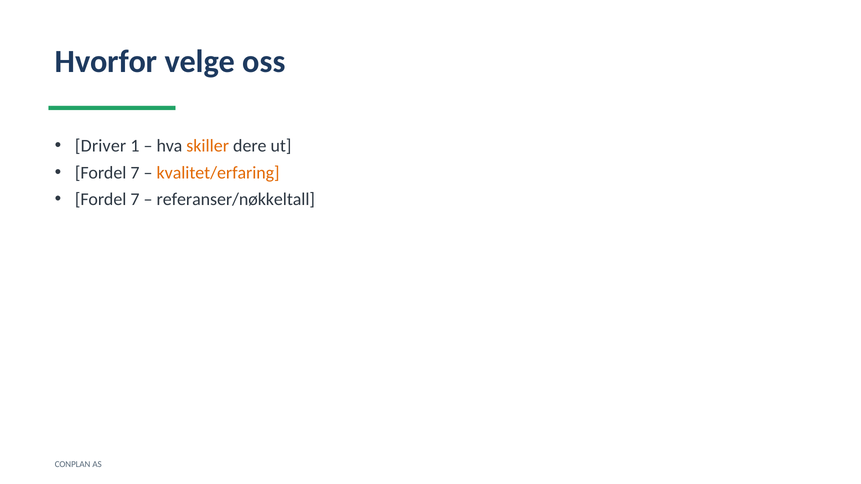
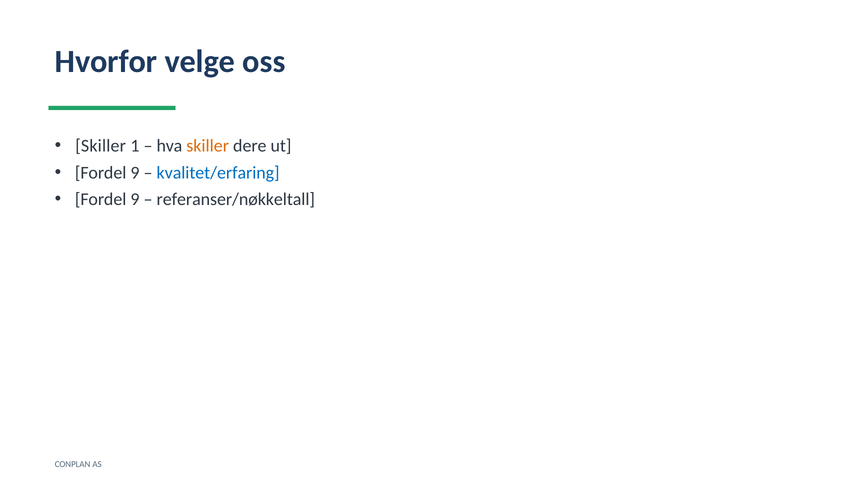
Driver: Driver -> Skiller (101, 146)
7: 7 -> 9 (135, 173)
kvalitet/erfaring colour: orange -> blue (218, 173)
7: 7 -> 9 (135, 200)
